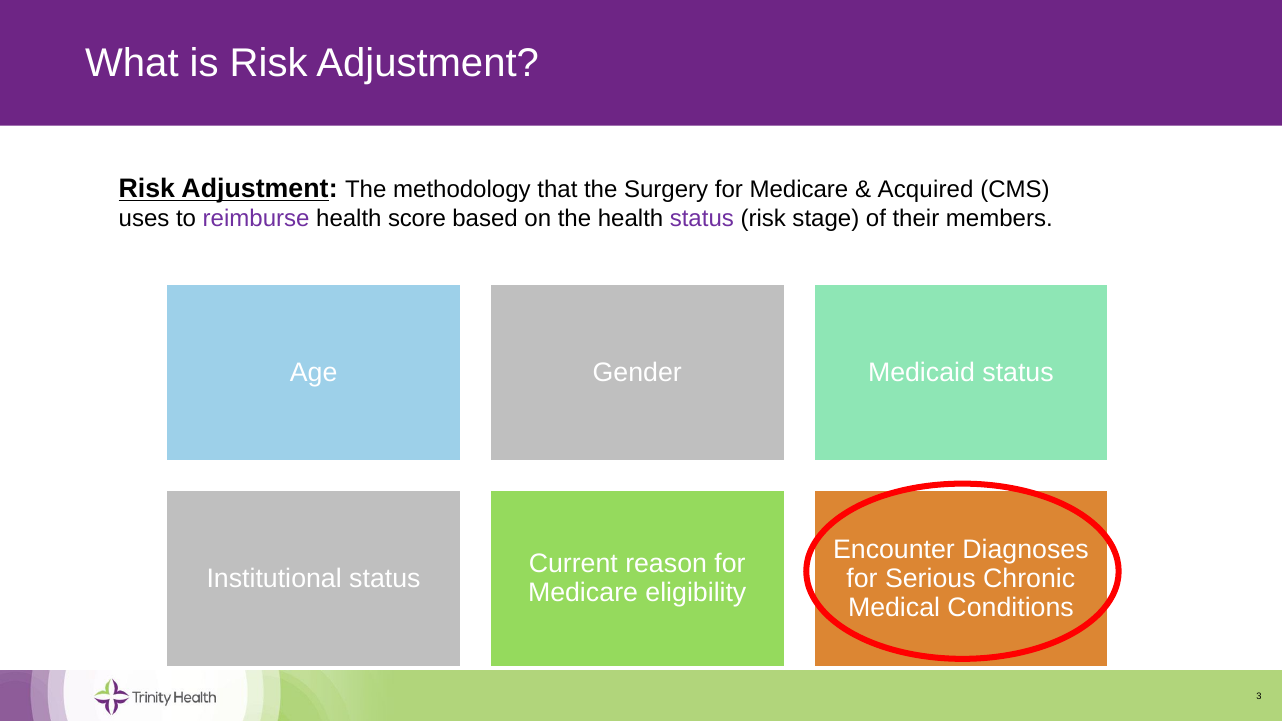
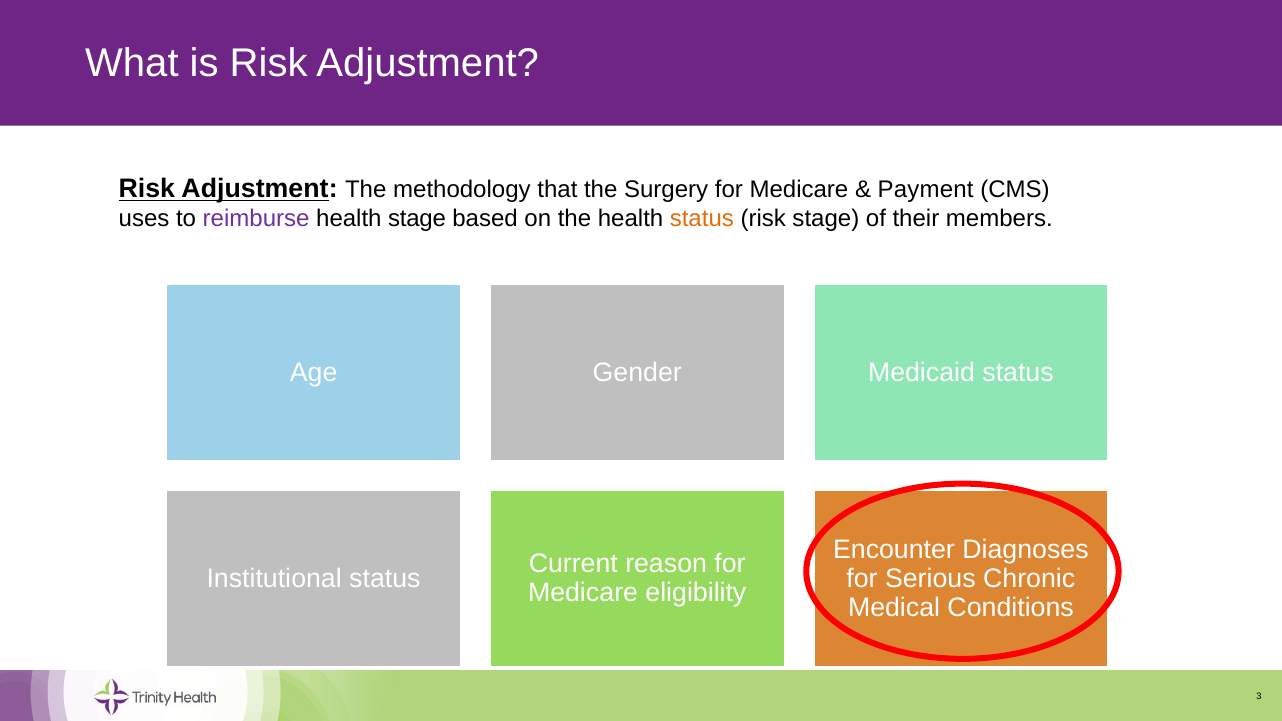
Acquired: Acquired -> Payment (926, 190)
health score: score -> stage (417, 219)
status colour: purple -> orange (702, 219)
